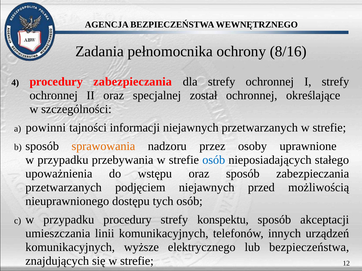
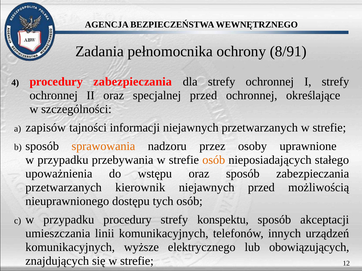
8/16: 8/16 -> 8/91 (288, 51)
specjalnej został: został -> przed (203, 96)
powinni: powinni -> zapisów (46, 128)
osób colour: blue -> orange (214, 160)
podjęciem: podjęciem -> kierownik (140, 188)
lub bezpieczeństwa: bezpieczeństwa -> obowiązujących (309, 248)
